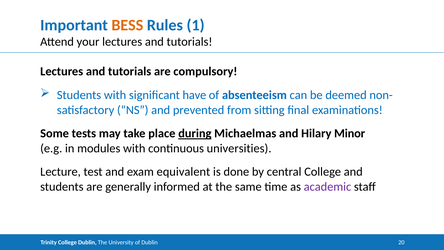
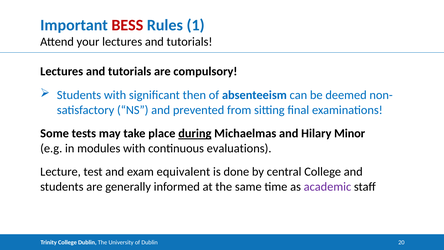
BESS colour: orange -> red (127, 25)
have: have -> then (194, 95)
universities: universities -> evaluations (239, 148)
